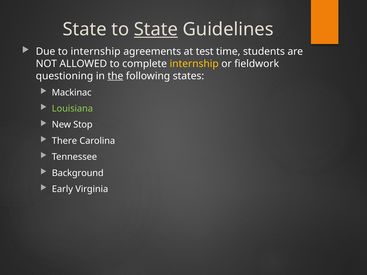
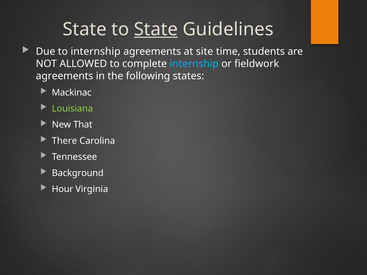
test: test -> site (205, 51)
internship colour: yellow -> light blue (194, 64)
questioning: questioning -> agreements (65, 76)
the underline: present -> none (115, 76)
Stop: Stop -> That (83, 125)
Early: Early -> Hour (62, 189)
